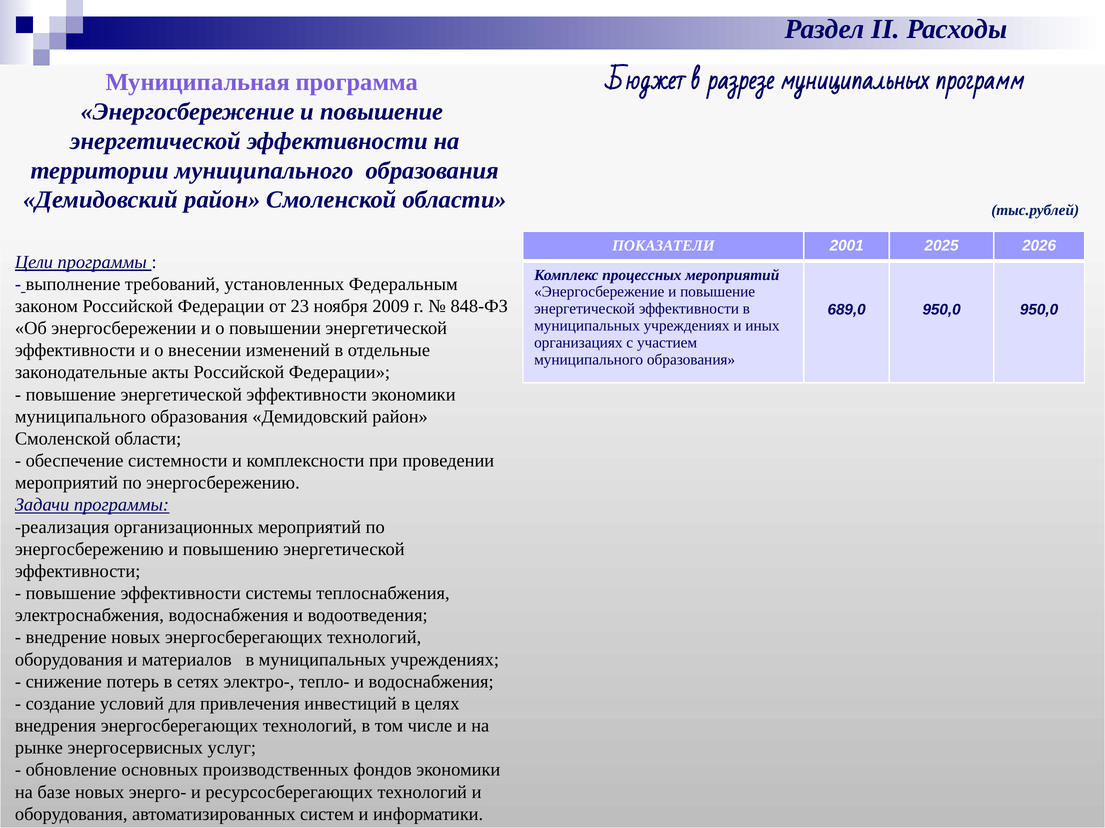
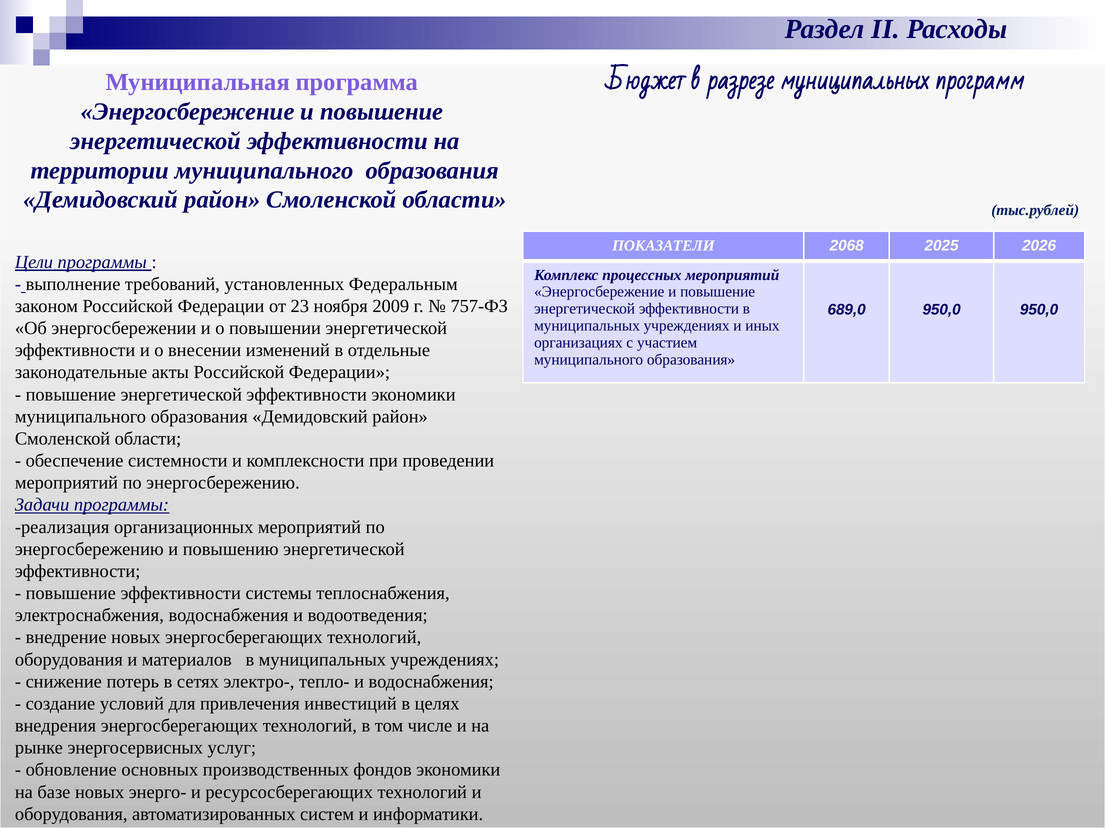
2001: 2001 -> 2068 (847, 246)
848-ФЗ: 848-ФЗ -> 757-ФЗ (479, 306)
